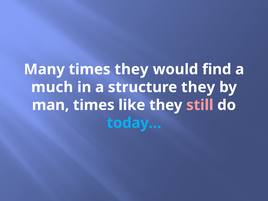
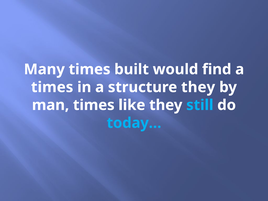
times they: they -> built (132, 69)
much: much -> times (52, 87)
still colour: pink -> light blue (200, 105)
